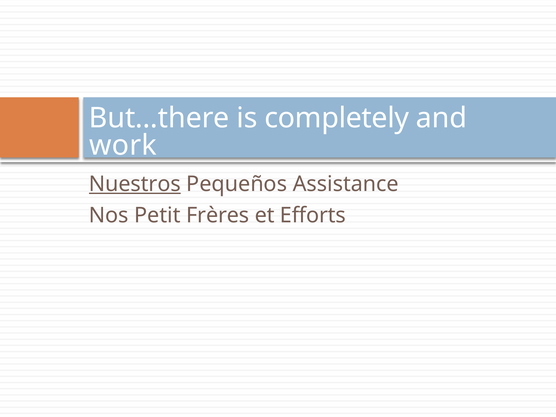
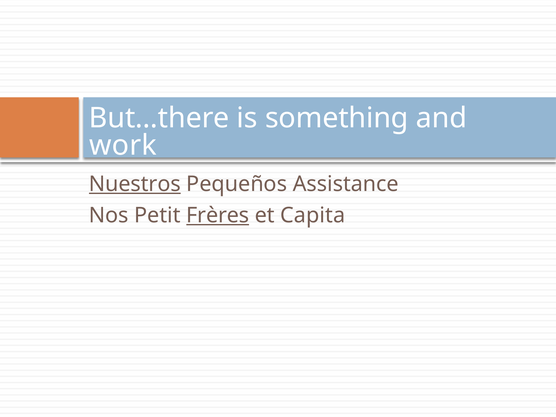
completely: completely -> something (337, 118)
Frères underline: none -> present (218, 215)
Efforts: Efforts -> Capita (313, 215)
